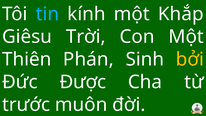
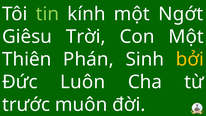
tin colour: light blue -> light green (47, 14)
Khắp: Khắp -> Ngớt (181, 14)
Được: Được -> Luôn (83, 82)
